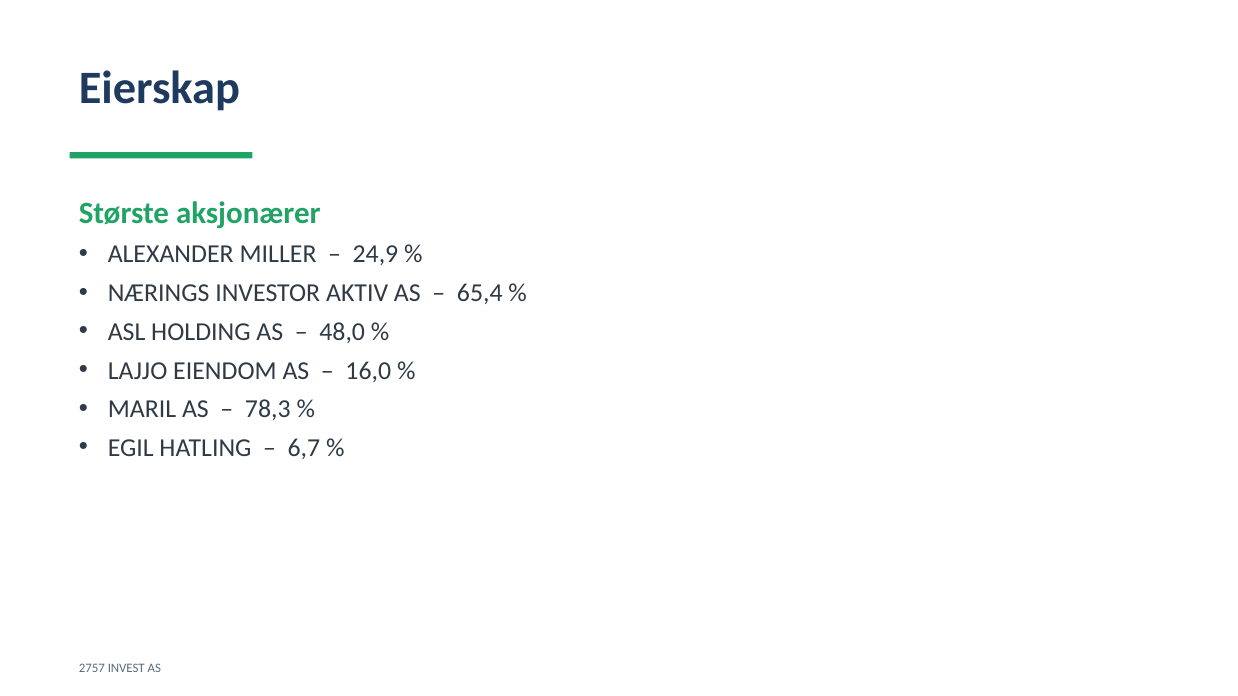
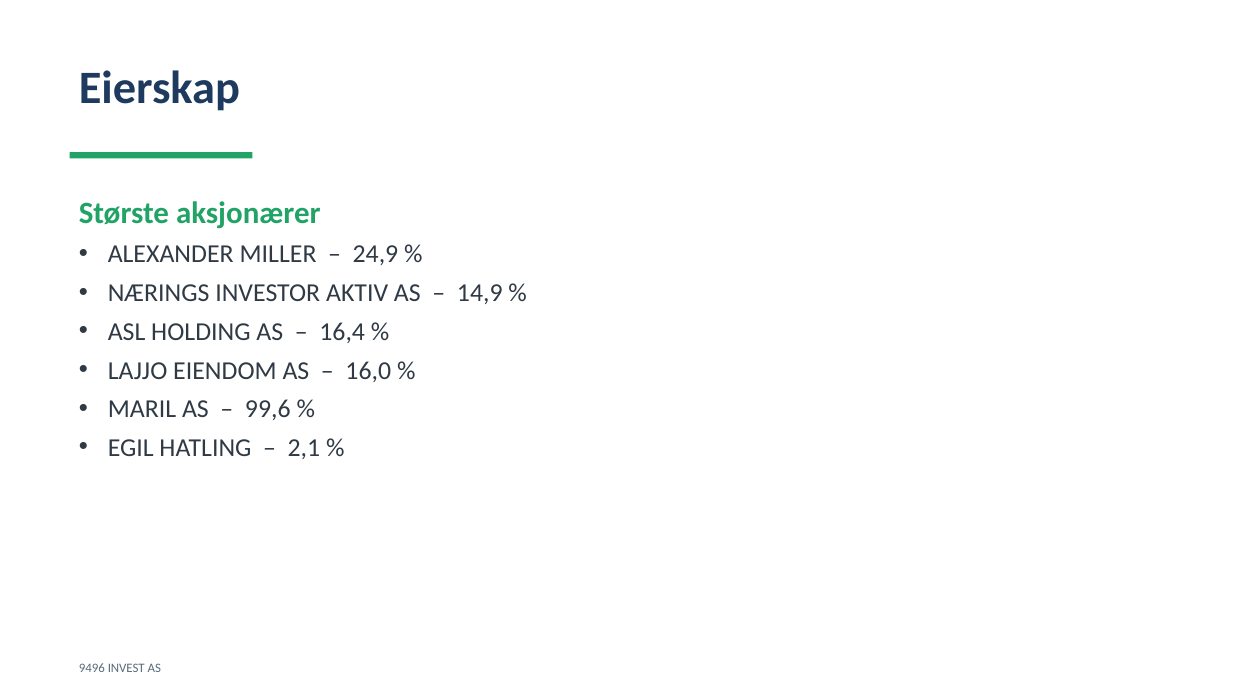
65,4: 65,4 -> 14,9 (480, 293)
48,0: 48,0 -> 16,4 (342, 332)
78,3: 78,3 -> 99,6 (268, 409)
6,7: 6,7 -> 2,1 (304, 448)
2757: 2757 -> 9496 (92, 668)
